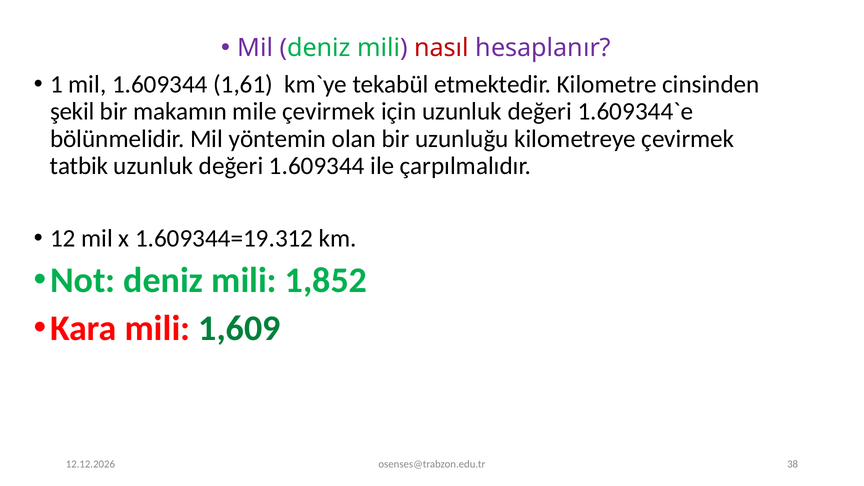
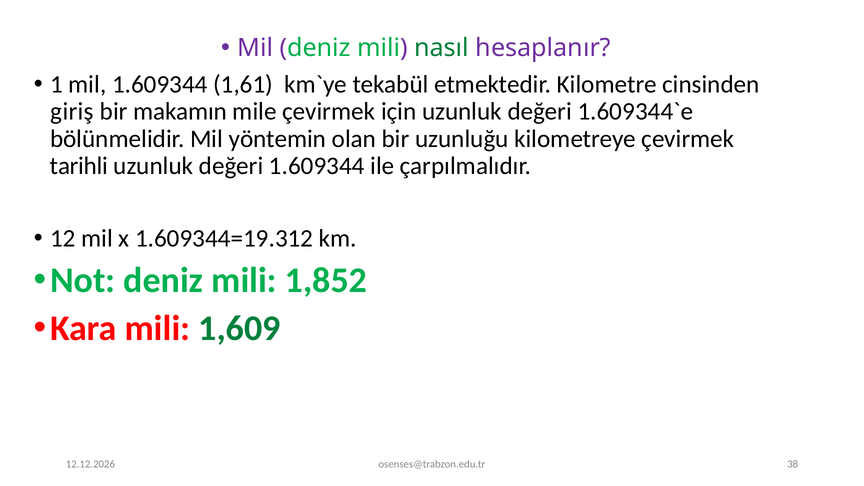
nasıl colour: red -> green (442, 48)
şekil: şekil -> giriş (72, 112)
tatbik: tatbik -> tarihli (79, 166)
